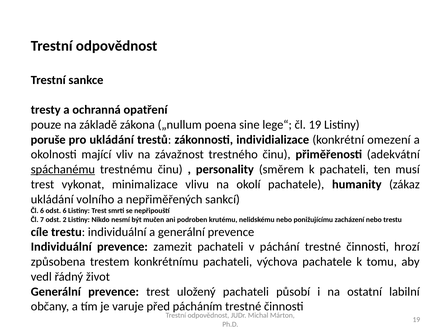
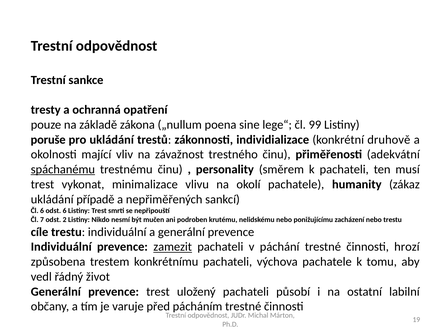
čl 19: 19 -> 99 (315, 125)
omezení: omezení -> druhově (389, 140)
volního: volního -> případě (95, 199)
zamezit underline: none -> present (173, 247)
